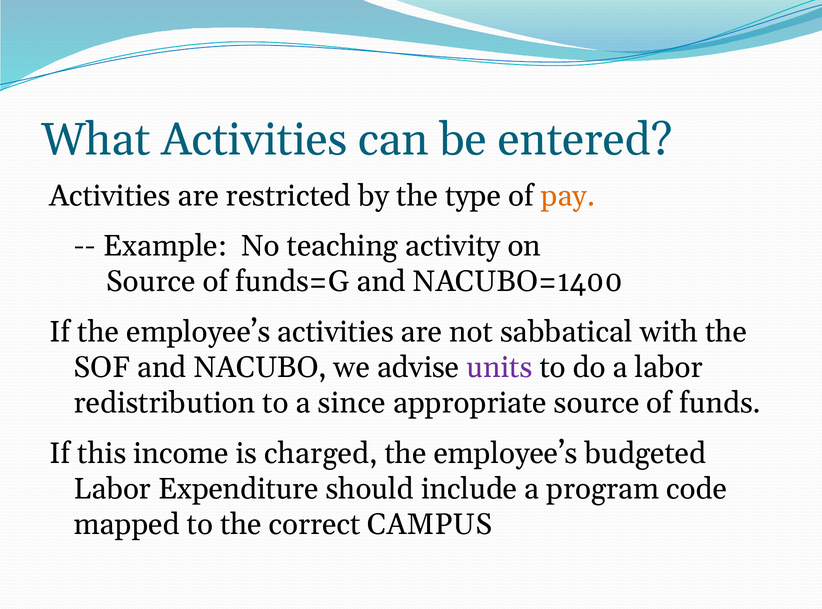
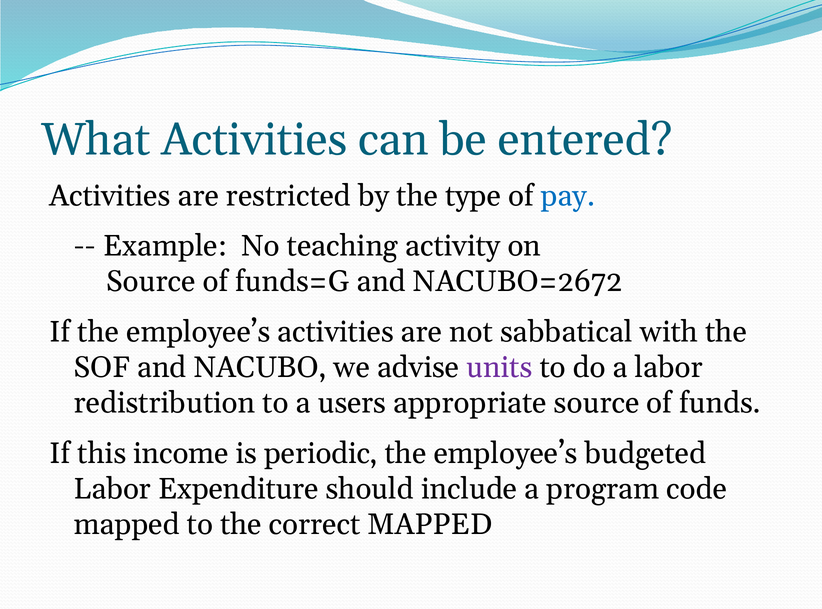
pay colour: orange -> blue (568, 196)
NACUBO=1400: NACUBO=1400 -> NACUBO=2672 (518, 282)
since: since -> users (352, 403)
charged: charged -> periodic (321, 453)
correct CAMPUS: CAMPUS -> MAPPED (430, 524)
